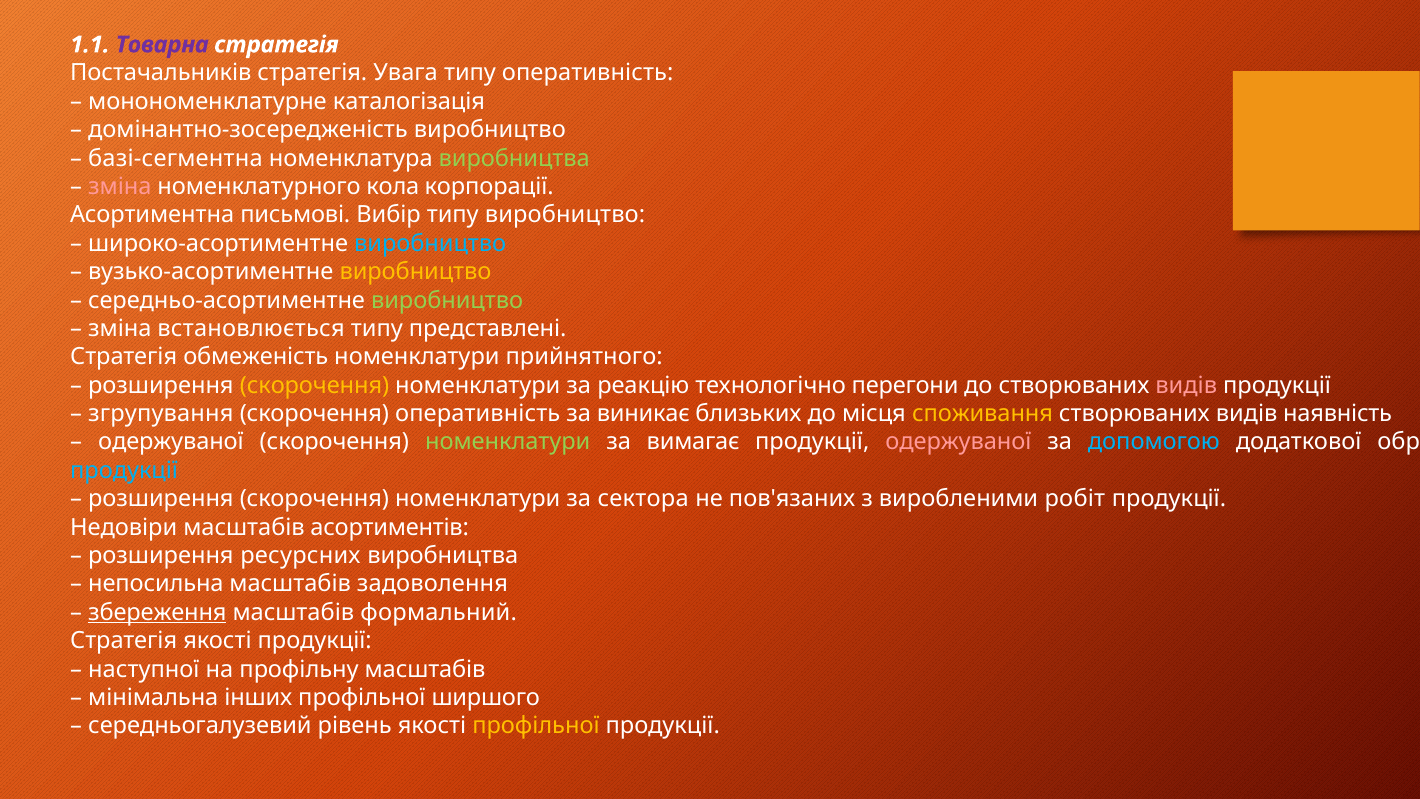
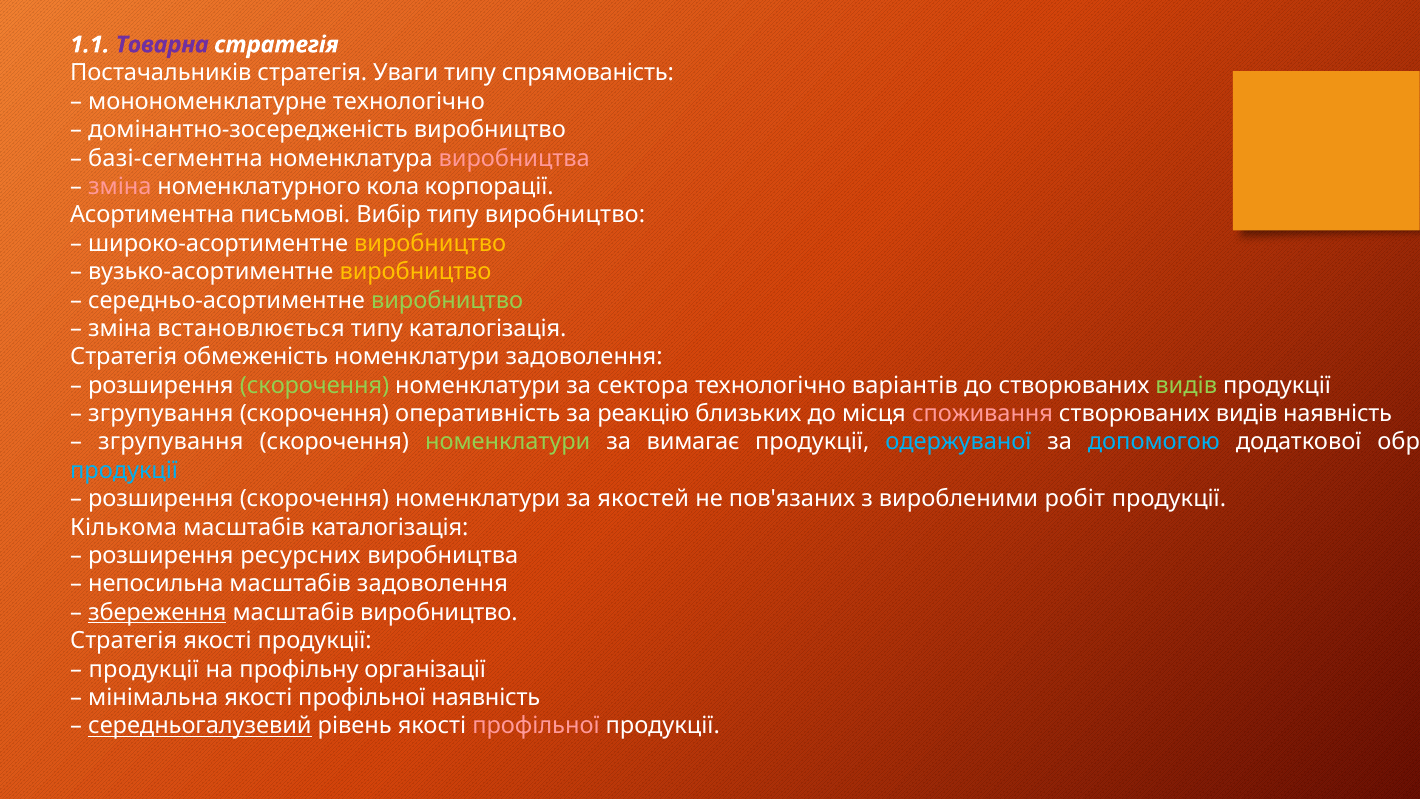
Увага: Увага -> Уваги (406, 73)
типу оперативність: оперативність -> спрямованість (588, 73)
монономенклатурне каталогізація: каталогізація -> технологічно (409, 101)
виробництва colour: light green -> pink (514, 158)
виробництво colour: light blue -> yellow (430, 243)
типу представлені: представлені -> каталогізація (488, 329)
номенклатури прийнятного: прийнятного -> задоволення (584, 357)
скорочення colour: yellow -> light green (314, 385)
реакцію: реакцію -> сектора (643, 385)
перегони: перегони -> варіантів (905, 385)
видів colour: pink -> light green (1186, 385)
виникає: виникає -> реакцію (643, 414)
споживання colour: yellow -> pink (983, 414)
одержуваної: одержуваної -> згрупування (171, 442)
одержуваної colour: pink -> light blue (958, 442)
сектора: сектора -> якостей (643, 499)
Недовіри: Недовіри -> Кількома (124, 527)
масштабів асортиментів: асортиментів -> каталогізація (390, 527)
масштабів формальний: формальний -> виробництво (439, 612)
наступної: наступної -> продукції (144, 669)
профільну масштабів: масштабів -> організації (425, 669)
мінімальна інших: інших -> якості (258, 698)
профільної ширшого: ширшого -> наявність (486, 698)
середньогалузевий underline: none -> present (200, 726)
профільної colour: yellow -> pink (536, 726)
